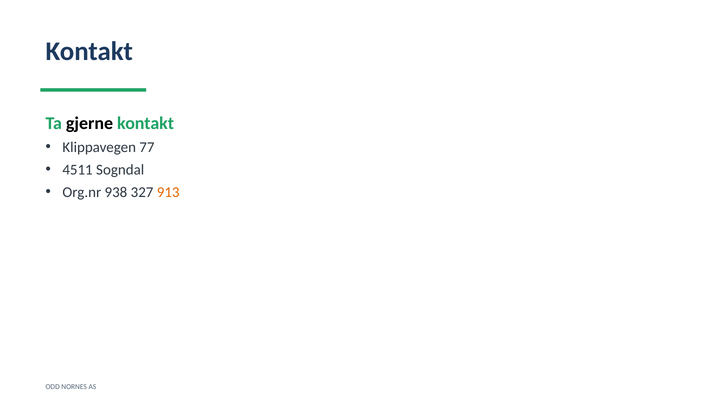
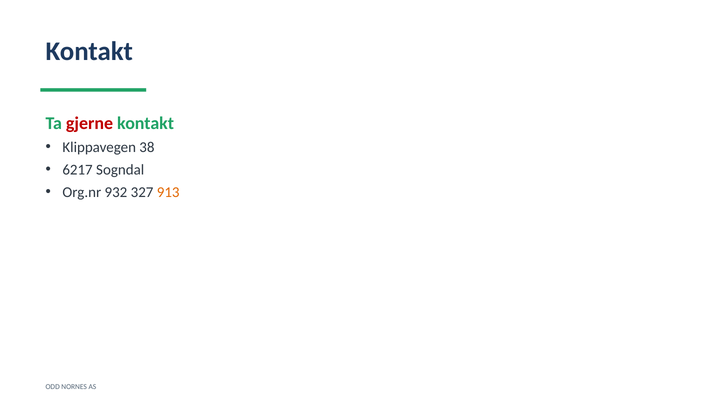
gjerne colour: black -> red (90, 123)
77: 77 -> 38 (147, 147)
4511: 4511 -> 6217 (78, 170)
938: 938 -> 932 (116, 192)
